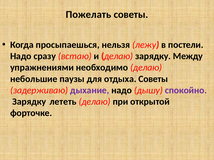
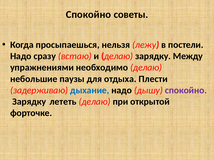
Пожелать: Пожелать -> Спокойно (88, 14)
отдыха Советы: Советы -> Плести (153, 79)
дыхание colour: purple -> blue (90, 91)
